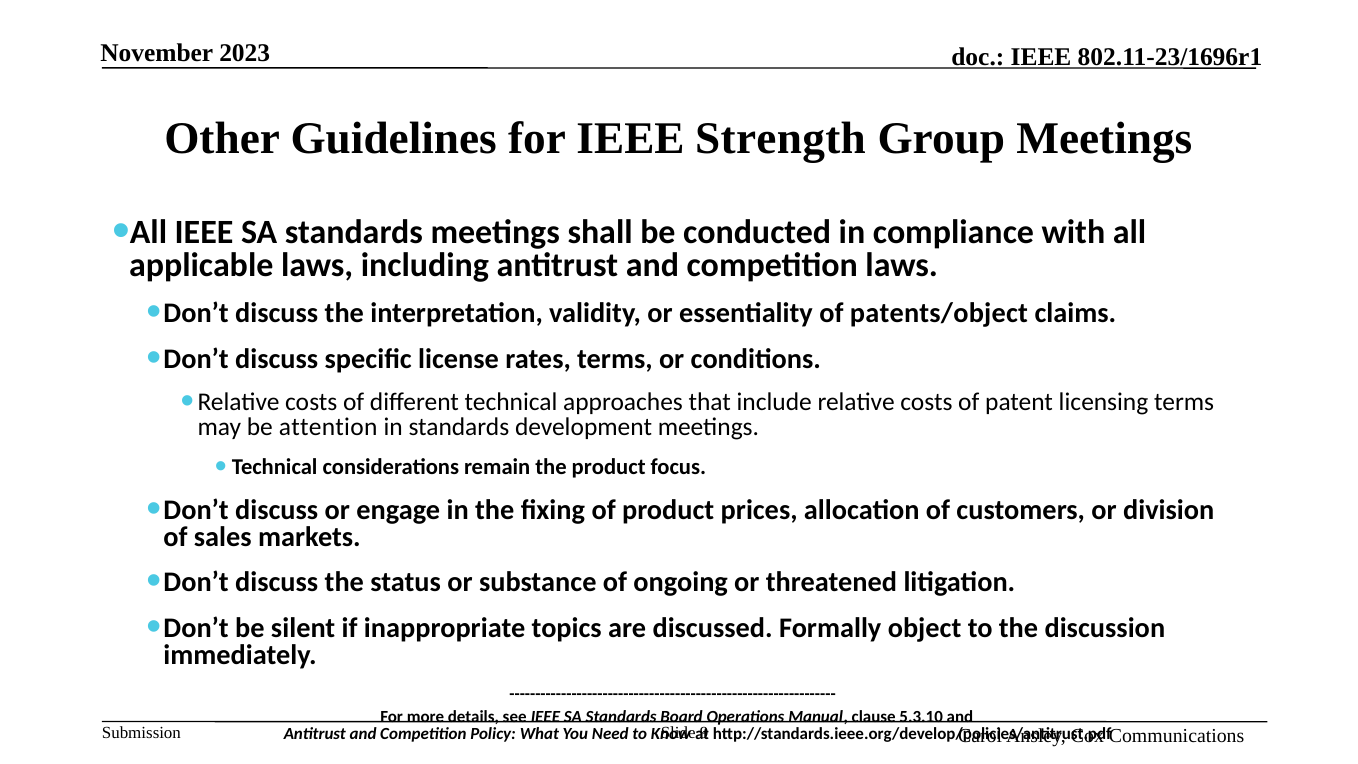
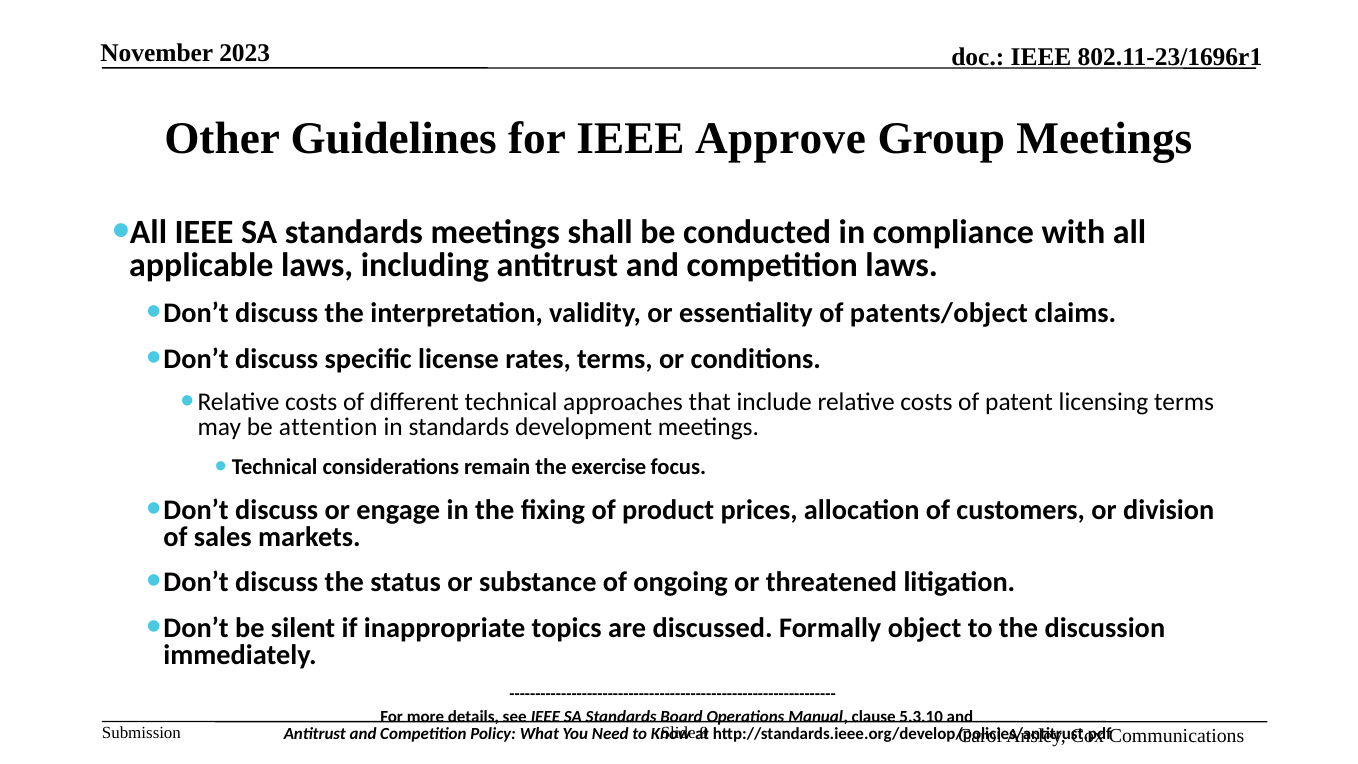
Strength: Strength -> Approve (780, 139)
the product: product -> exercise (609, 467)
